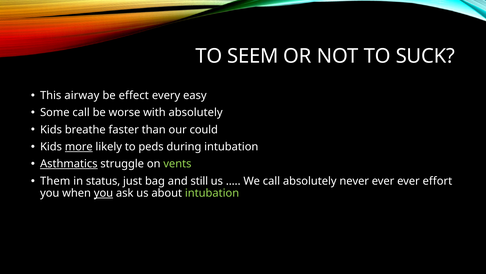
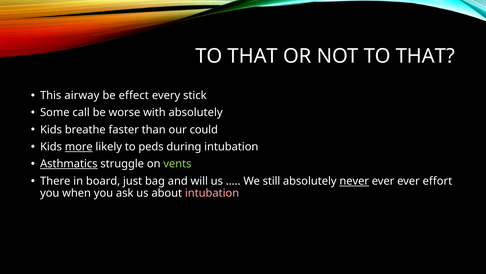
SEEM: SEEM -> THAT (253, 56)
NOT TO SUCK: SUCK -> THAT (425, 56)
easy: easy -> stick (195, 95)
Them: Them -> There (55, 181)
status: status -> board (103, 181)
still: still -> will (199, 181)
We call: call -> still (271, 181)
never underline: none -> present (354, 181)
you underline: present -> none (103, 193)
intubation colour: light green -> pink (212, 193)
